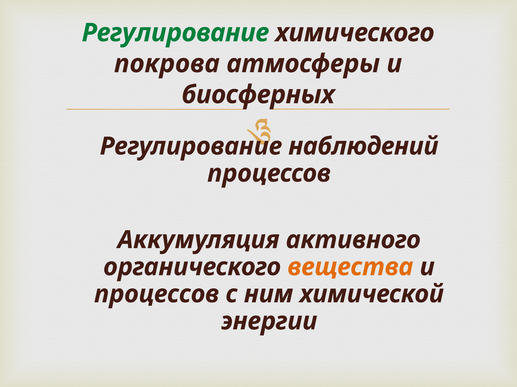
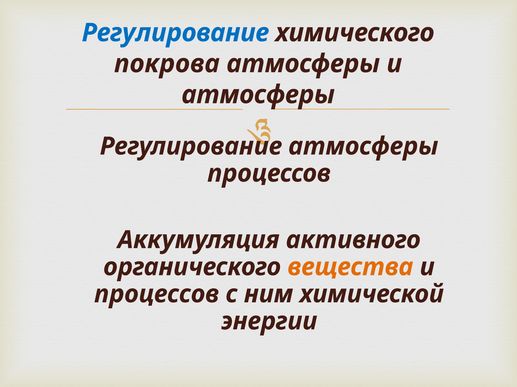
Регулирование colour: green -> blue (175, 33)
биосферных: биосферных -> атмосферы (258, 95)
Регулирование наблюдений: наблюдений -> атмосферы (363, 147)
